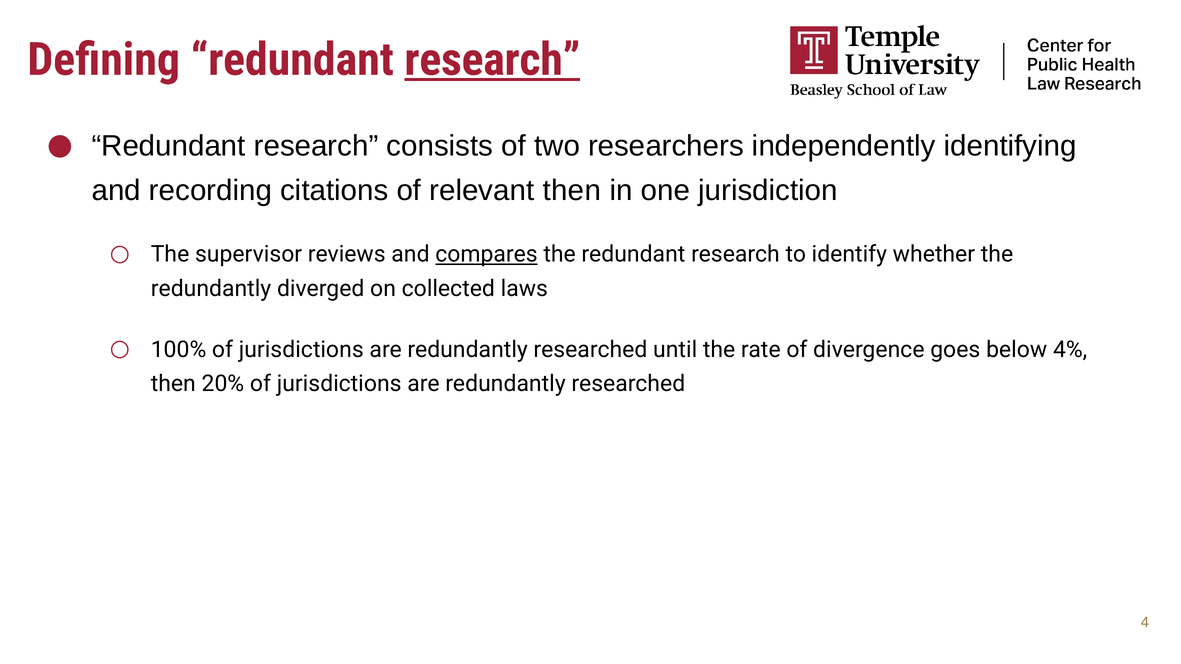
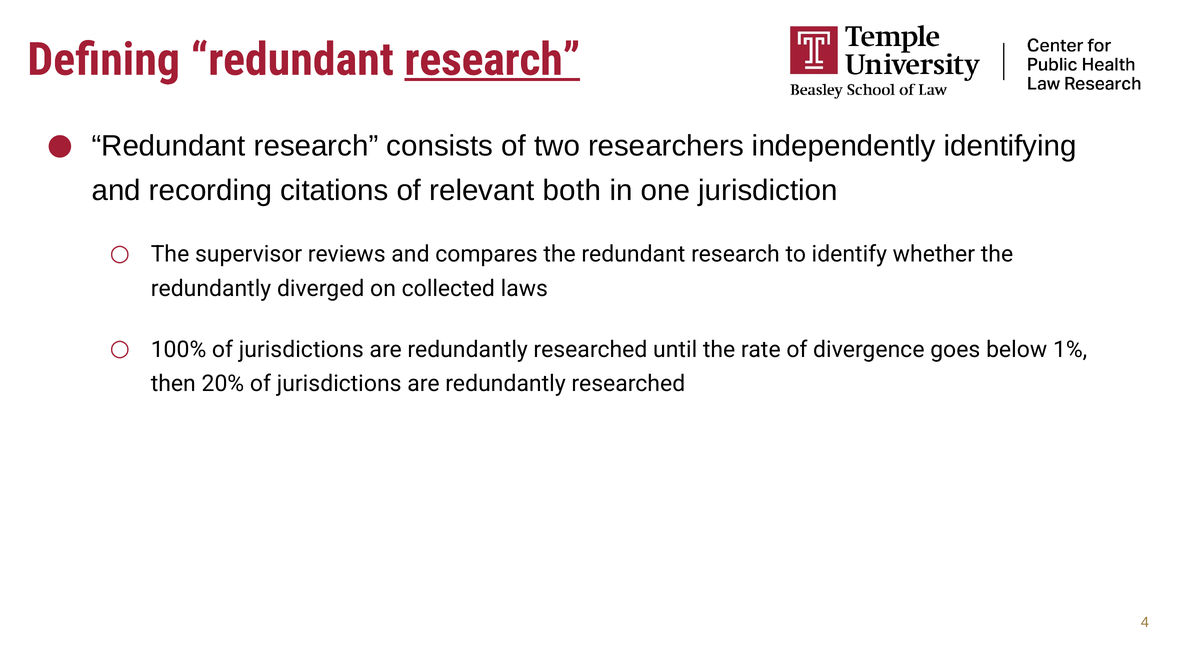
relevant then: then -> both (572, 190)
compares underline: present -> none (486, 255)
4%: 4% -> 1% (1070, 350)
